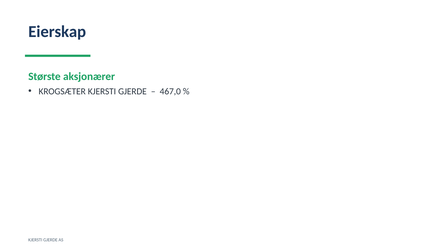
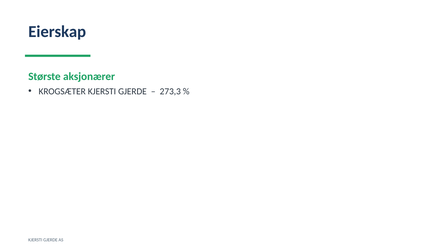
467,0: 467,0 -> 273,3 (170, 91)
